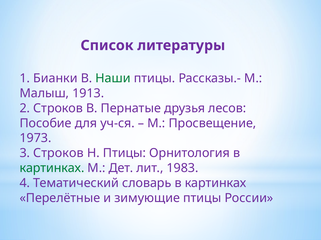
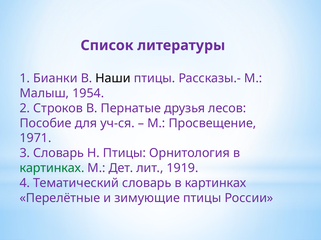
Наши colour: green -> black (113, 79)
1913: 1913 -> 1954 (88, 94)
1973: 1973 -> 1971 (35, 139)
3 Строков: Строков -> Словарь (59, 154)
1983: 1983 -> 1919 (183, 169)
